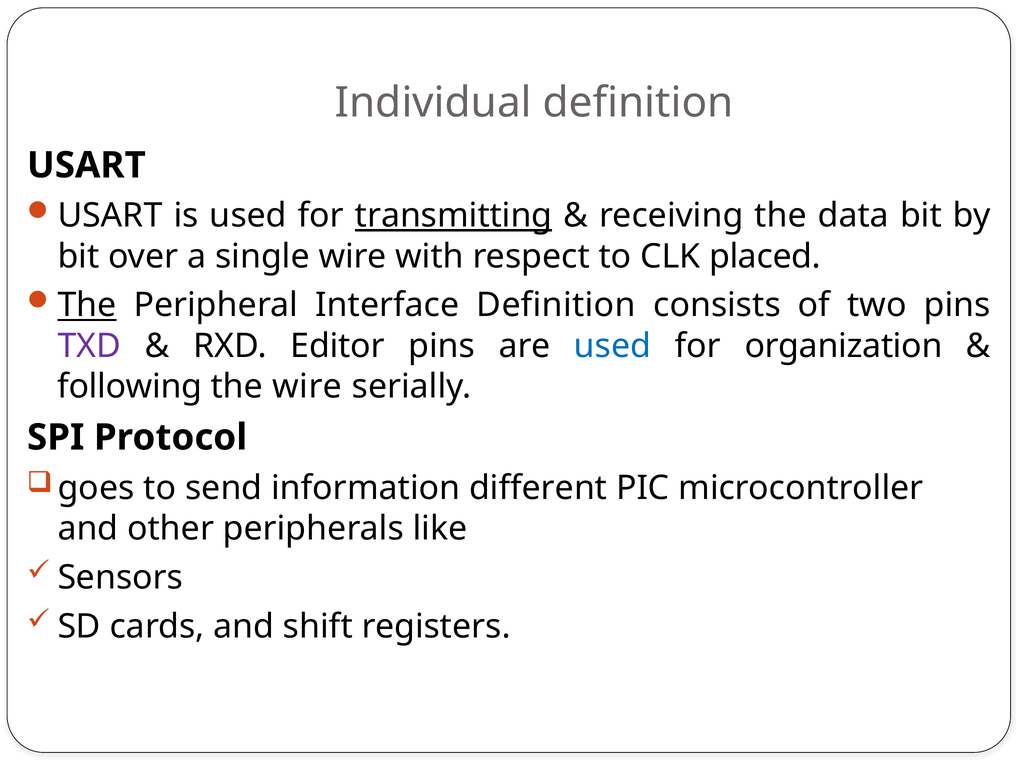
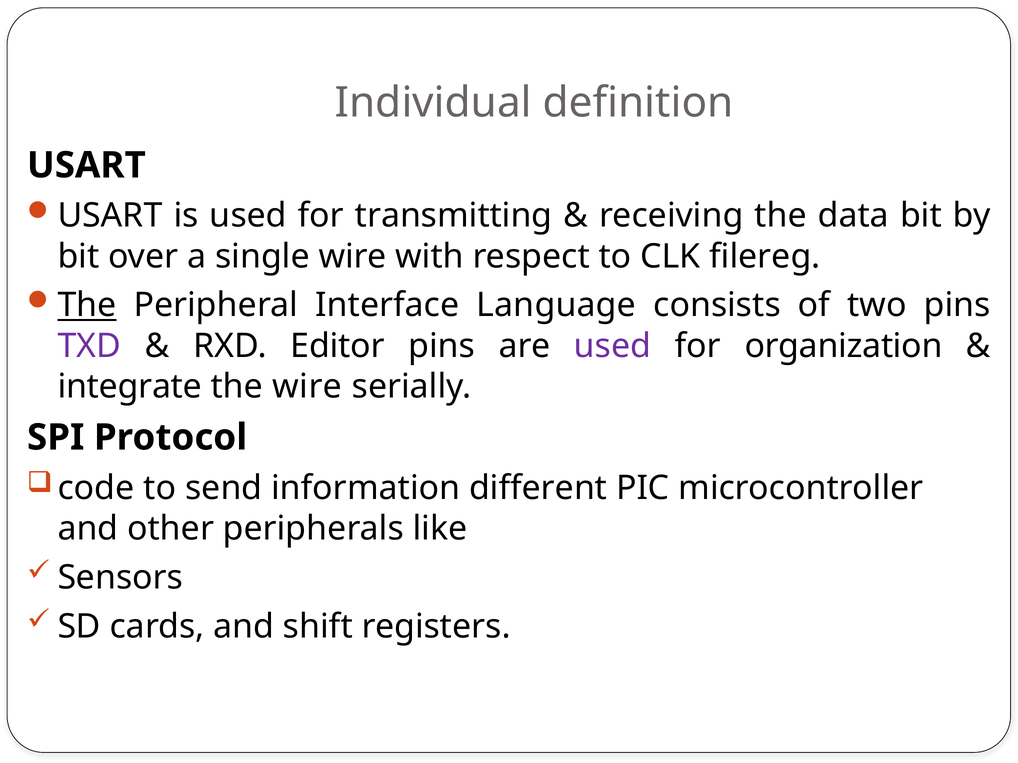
transmitting underline: present -> none (454, 216)
placed: placed -> filereg (765, 257)
Interface Definition: Definition -> Language (556, 305)
used colour: blue -> purple (613, 346)
following: following -> integrate (130, 387)
goes: goes -> code (96, 488)
